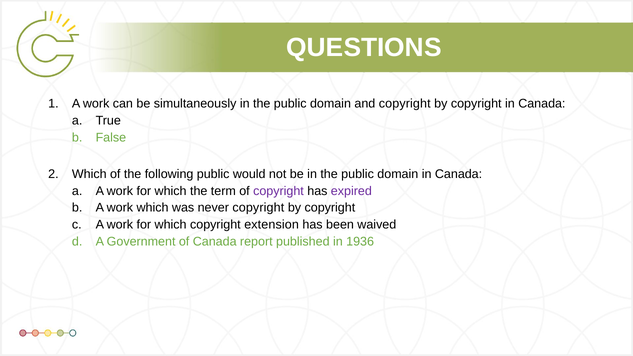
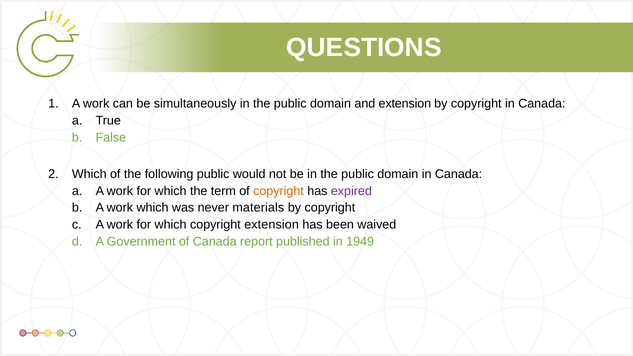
and copyright: copyright -> extension (405, 104)
copyright colour: purple -> orange (279, 191)
never copyright: copyright -> materials (258, 208)
1936: 1936 -> 1949 (360, 242)
